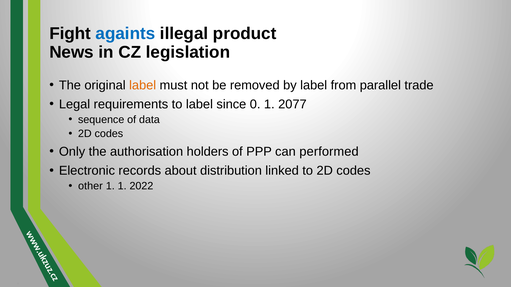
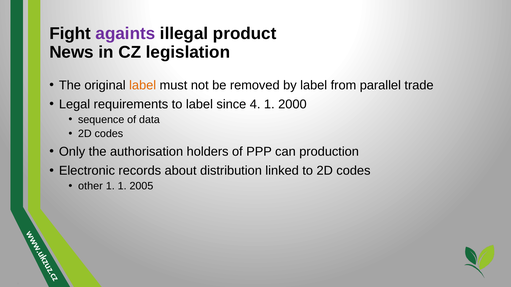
againts colour: blue -> purple (125, 34)
0: 0 -> 4 (255, 104)
2077: 2077 -> 2000 (292, 104)
performed: performed -> production (329, 152)
2022: 2022 -> 2005 (141, 186)
